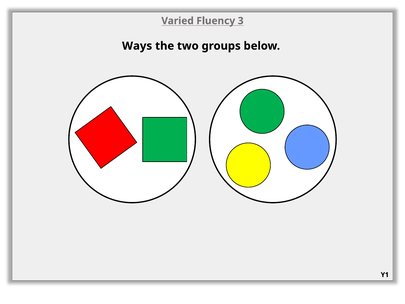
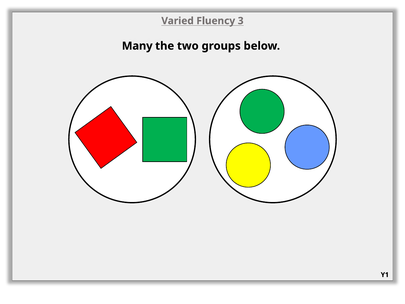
Ways: Ways -> Many (137, 46)
